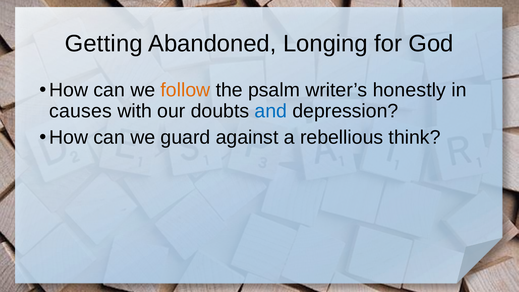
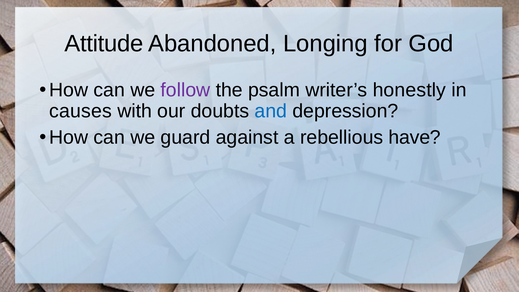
Getting: Getting -> Attitude (104, 44)
follow colour: orange -> purple (185, 90)
think: think -> have (415, 138)
